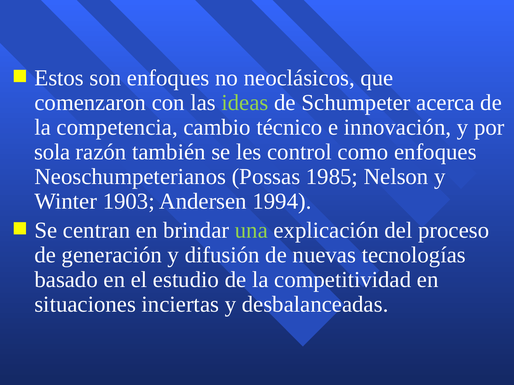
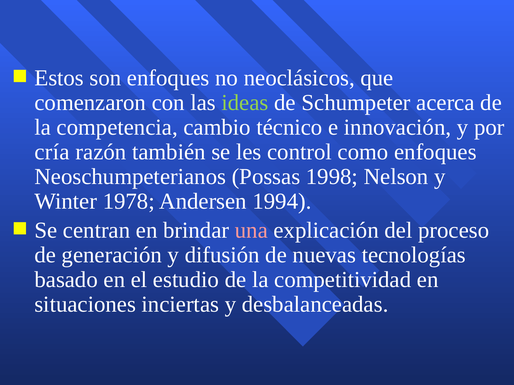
sola: sola -> cría (52, 152)
1985: 1985 -> 1998 (332, 177)
1903: 1903 -> 1978 (129, 201)
una colour: light green -> pink (251, 231)
